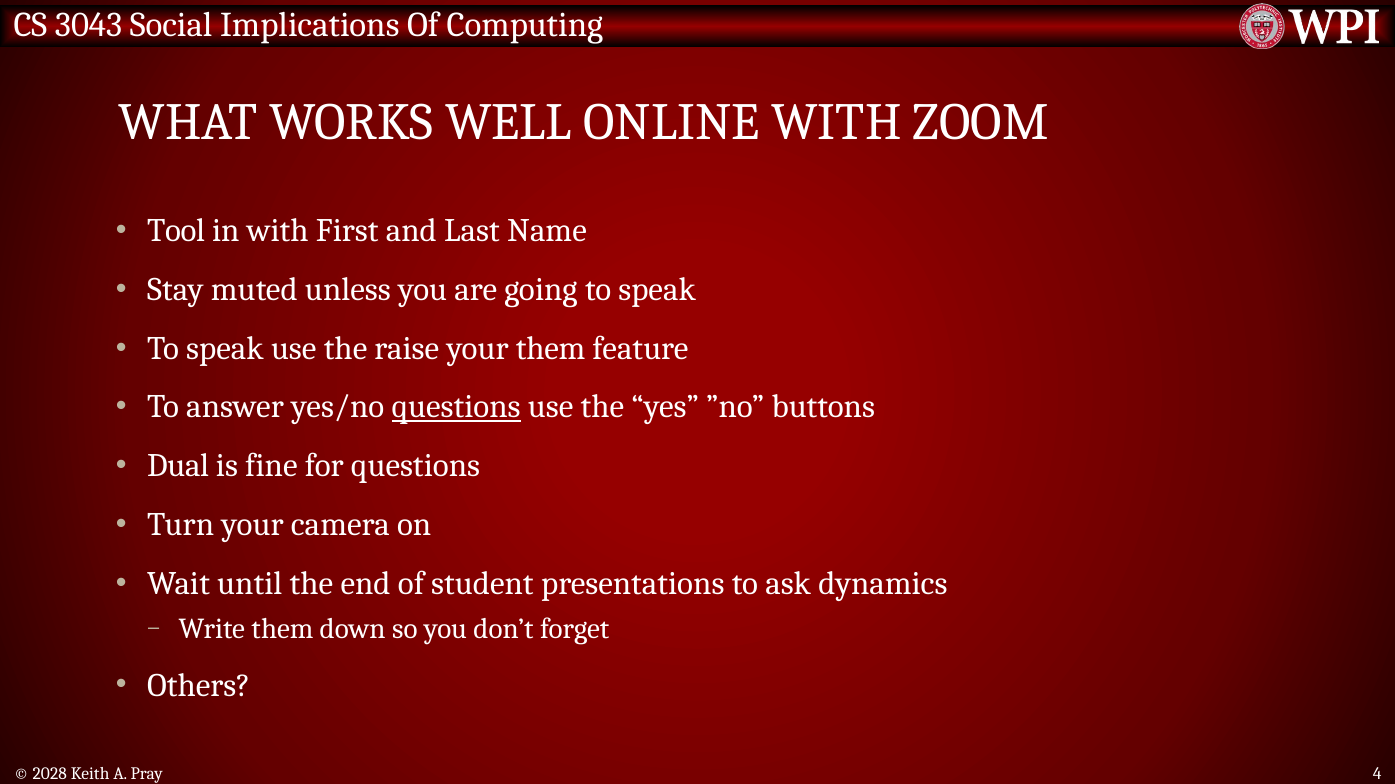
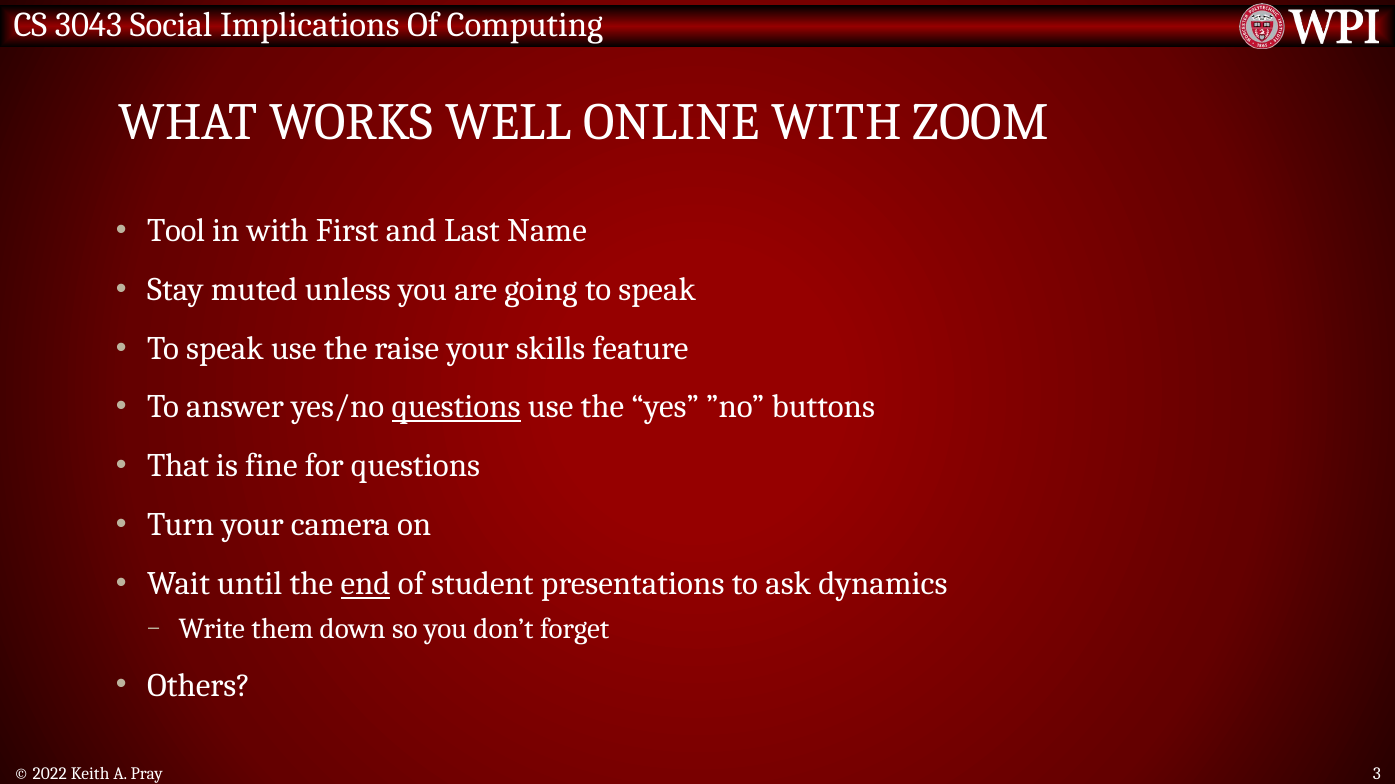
your them: them -> skills (551, 349)
Dual: Dual -> That (178, 466)
end underline: none -> present (366, 584)
2028: 2028 -> 2022 (50, 775)
4: 4 -> 3 (1377, 775)
